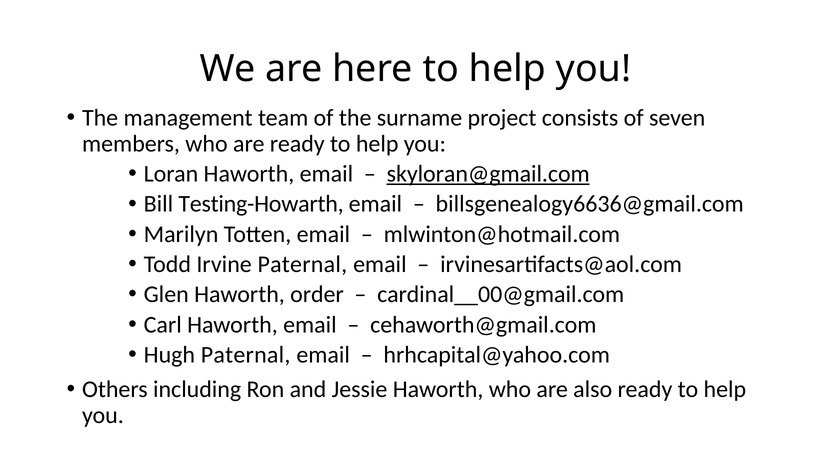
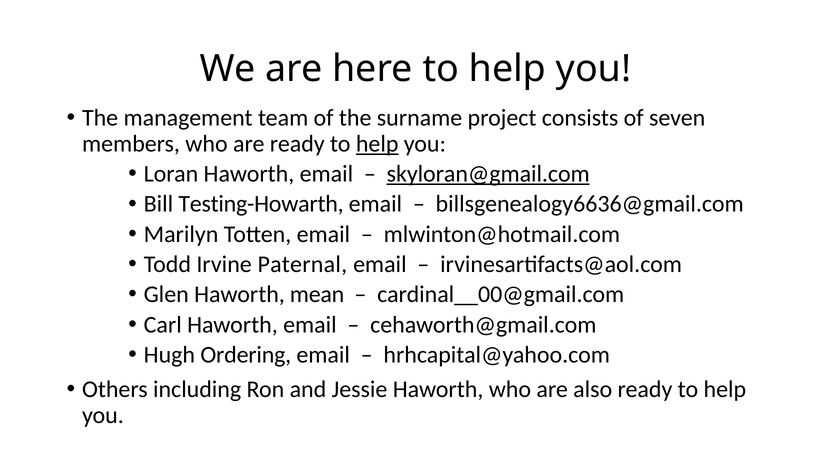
help underline: none -> present (377, 144)
order: order -> mean (317, 295)
Hugh Paternal: Paternal -> Ordering (246, 355)
